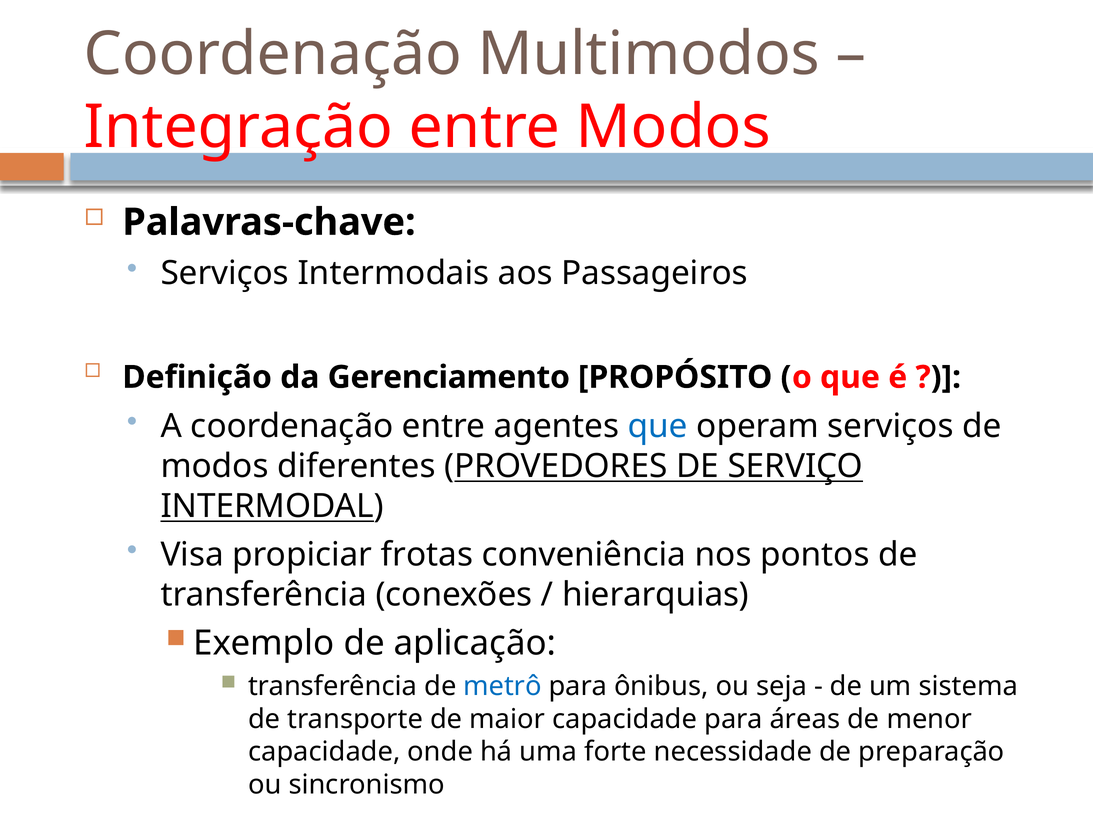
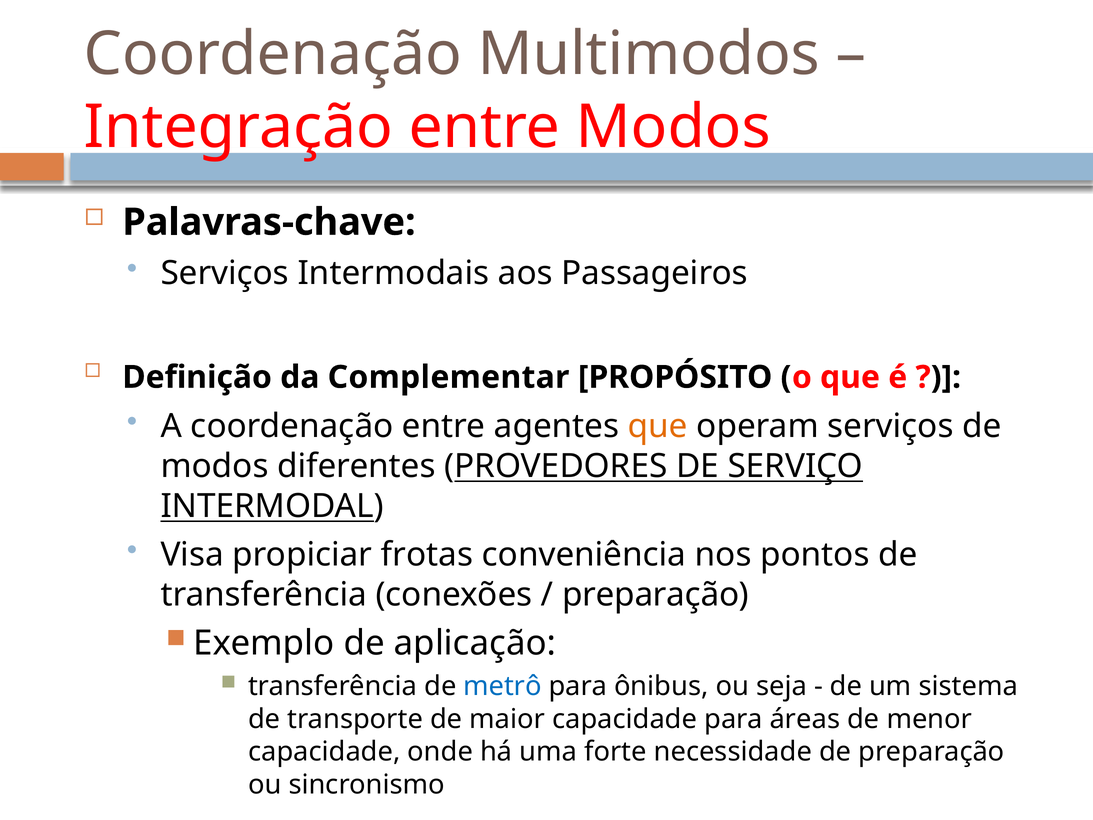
Gerenciamento: Gerenciamento -> Complementar (448, 377)
que colour: blue -> orange (658, 426)
hierarquias: hierarquias -> preparação (656, 595)
